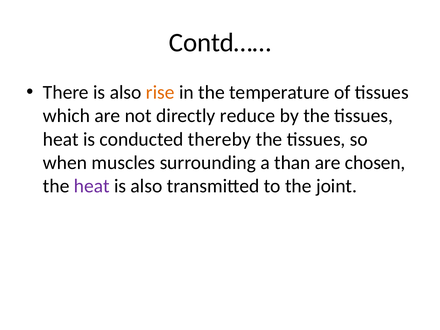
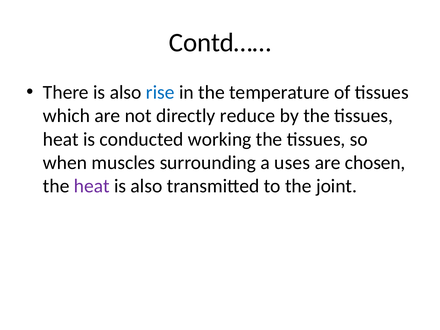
rise colour: orange -> blue (160, 92)
thereby: thereby -> working (220, 139)
than: than -> uses (292, 163)
